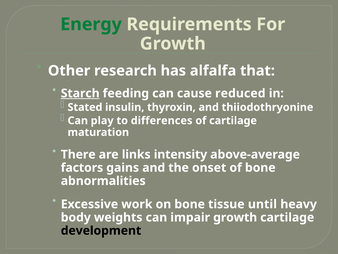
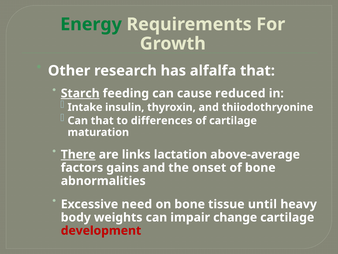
Stated: Stated -> Intake (85, 107)
Can play: play -> that (102, 120)
There underline: none -> present (78, 154)
intensity: intensity -> lactation (180, 154)
work: work -> need (137, 204)
impair growth: growth -> change (235, 217)
development colour: black -> red (101, 230)
